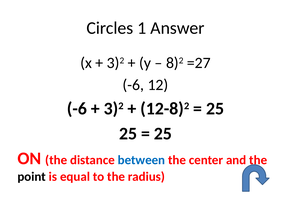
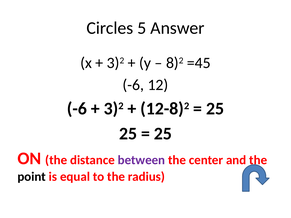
1: 1 -> 5 (142, 28)
=27: =27 -> =45 (199, 63)
between colour: blue -> purple (141, 160)
